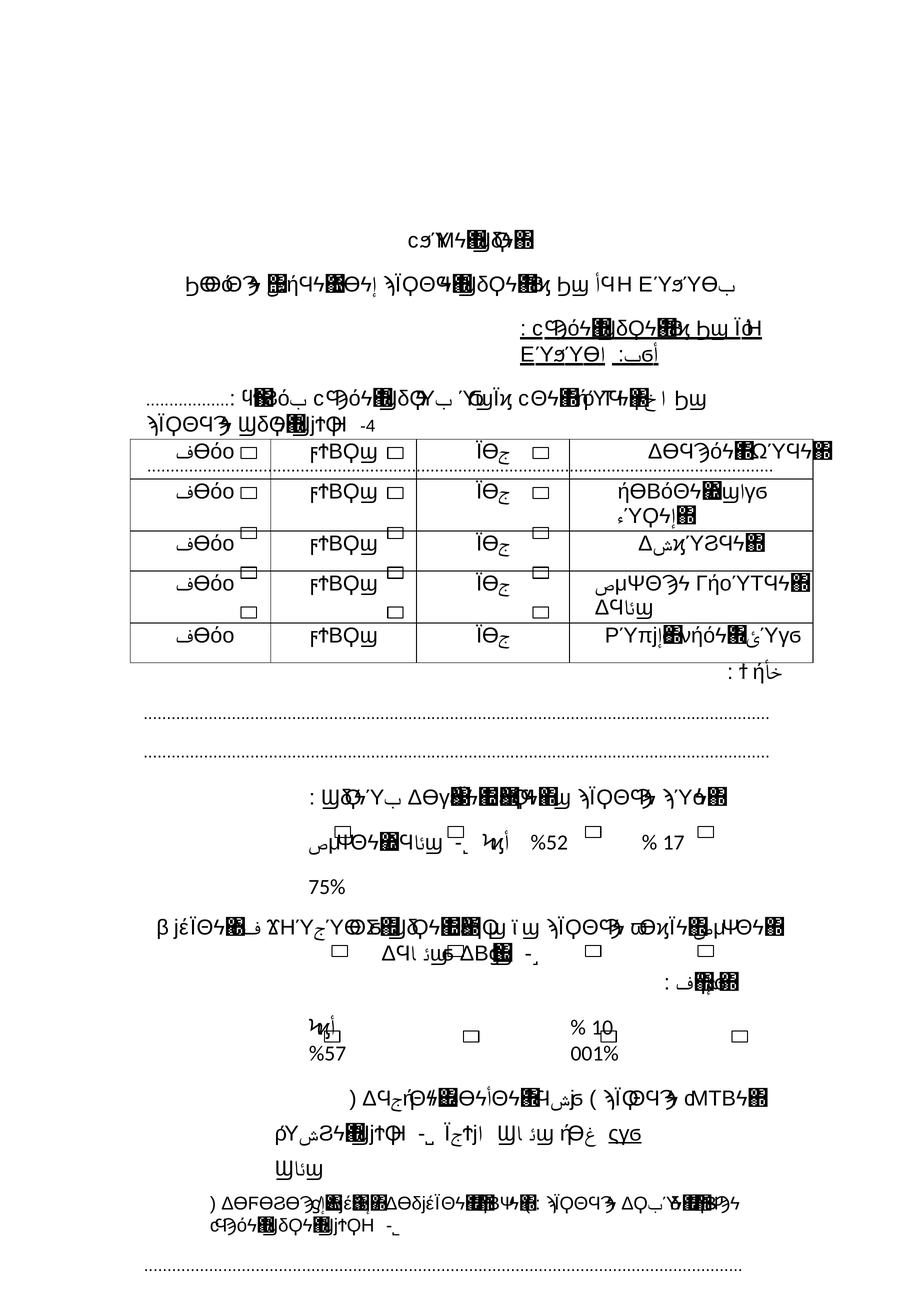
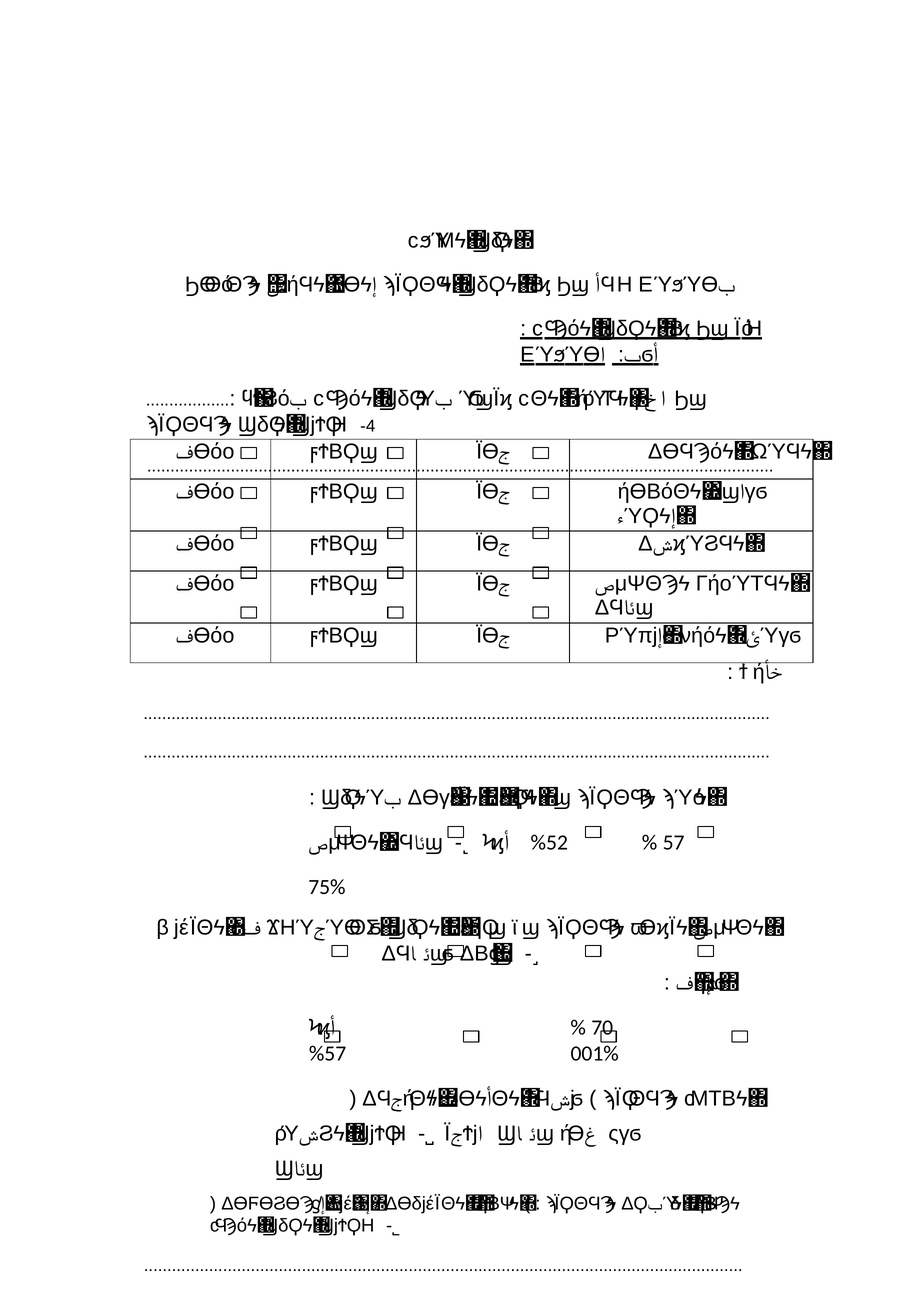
17: 17 -> 57 (674, 842)
10: 10 -> 70 (602, 1027)
ςγϭ underline: present -> none (625, 1133)
